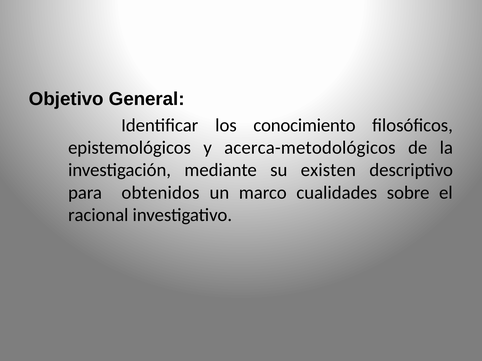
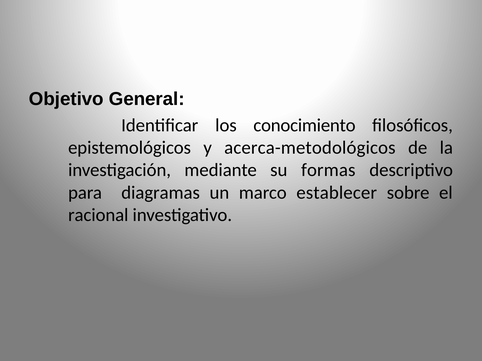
existen: existen -> formas (328, 170)
obtenidos: obtenidos -> diagramas (161, 193)
cualidades: cualidades -> establecer (337, 193)
